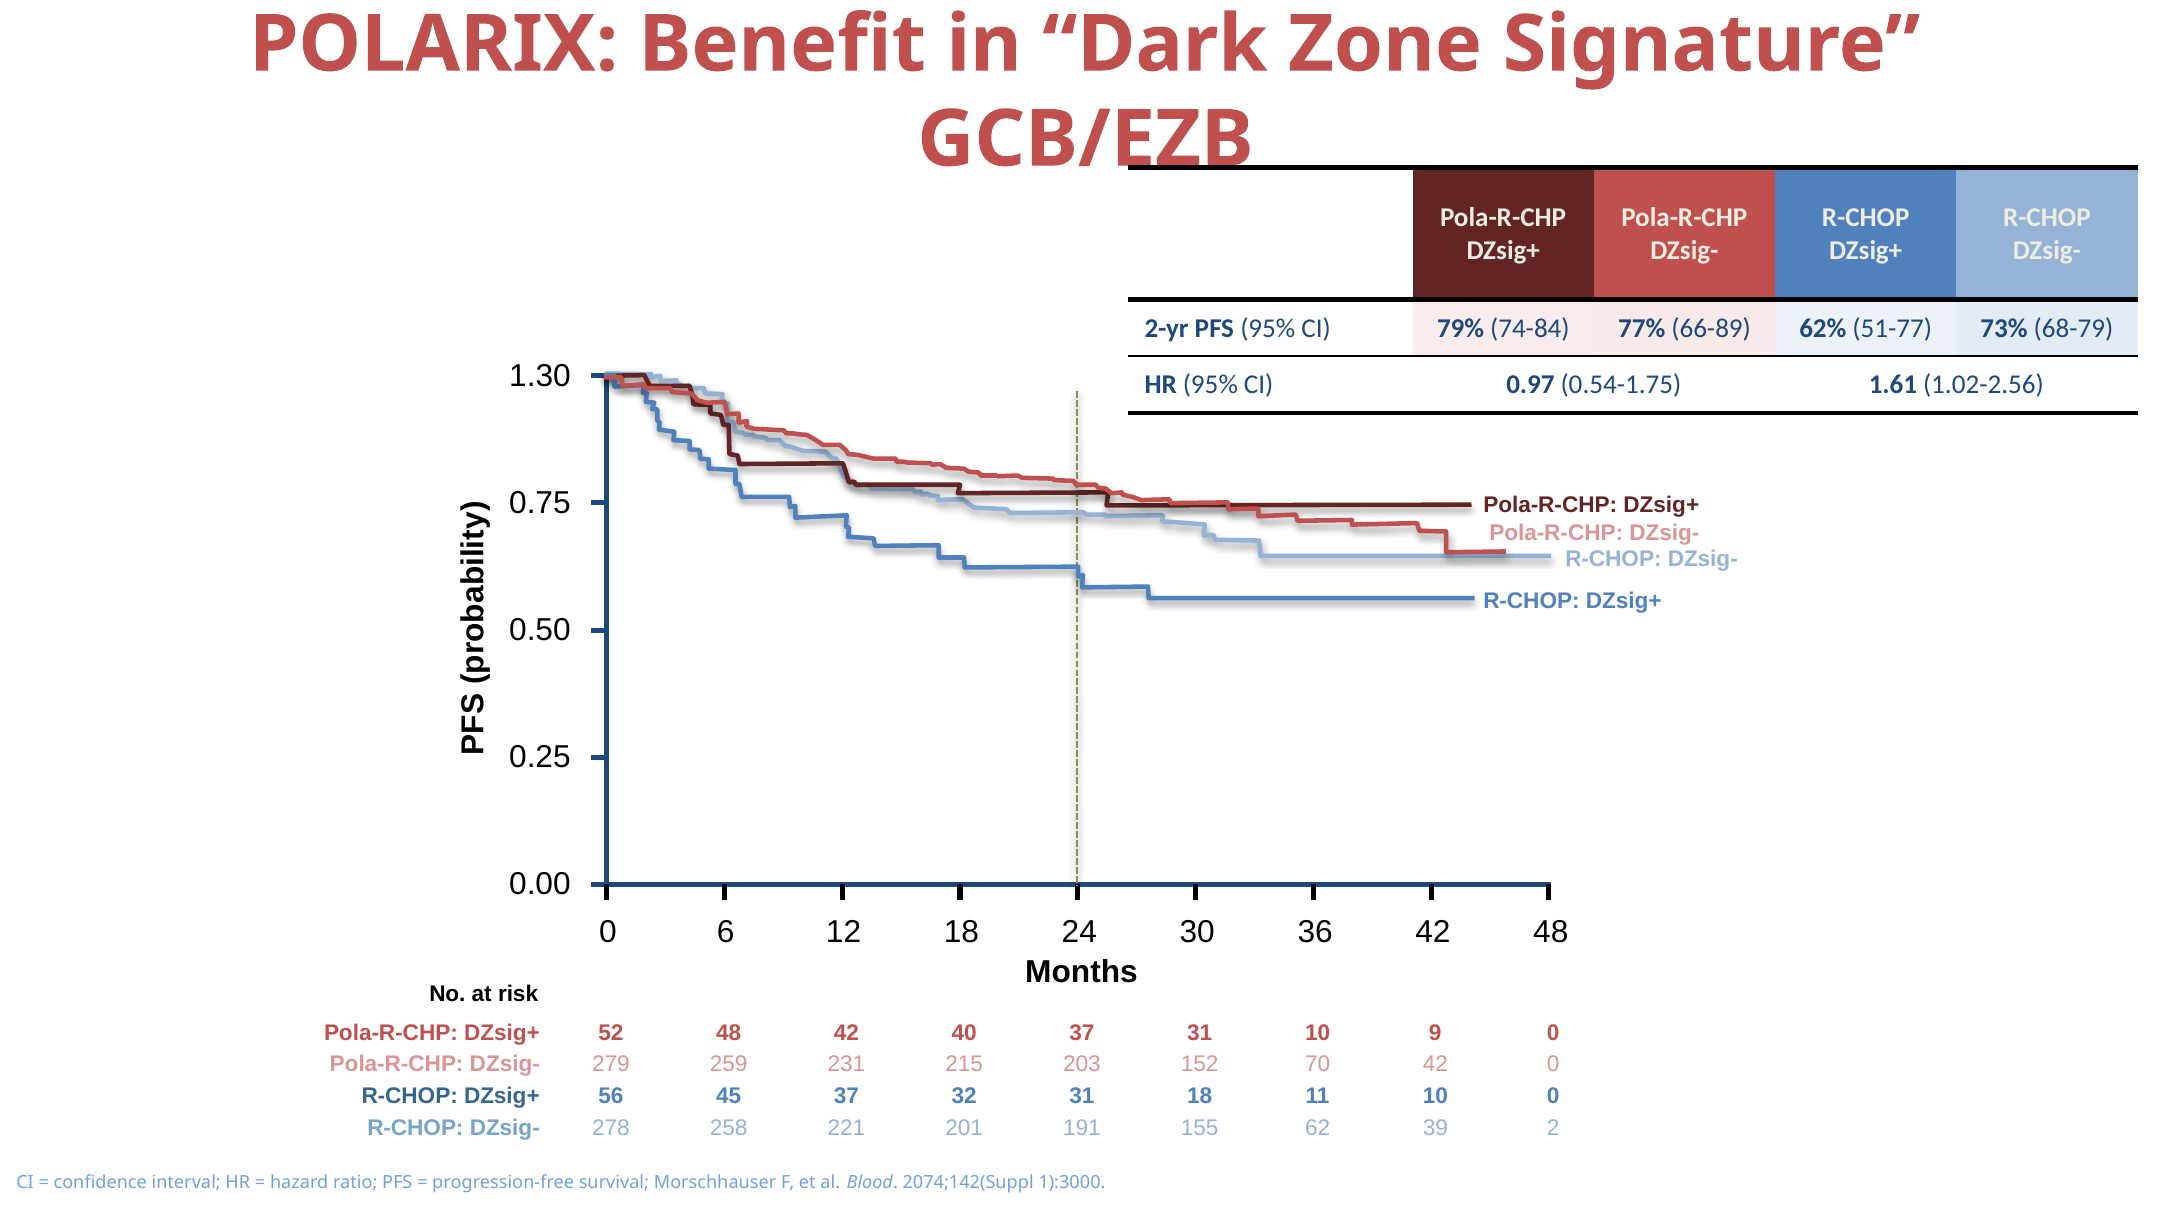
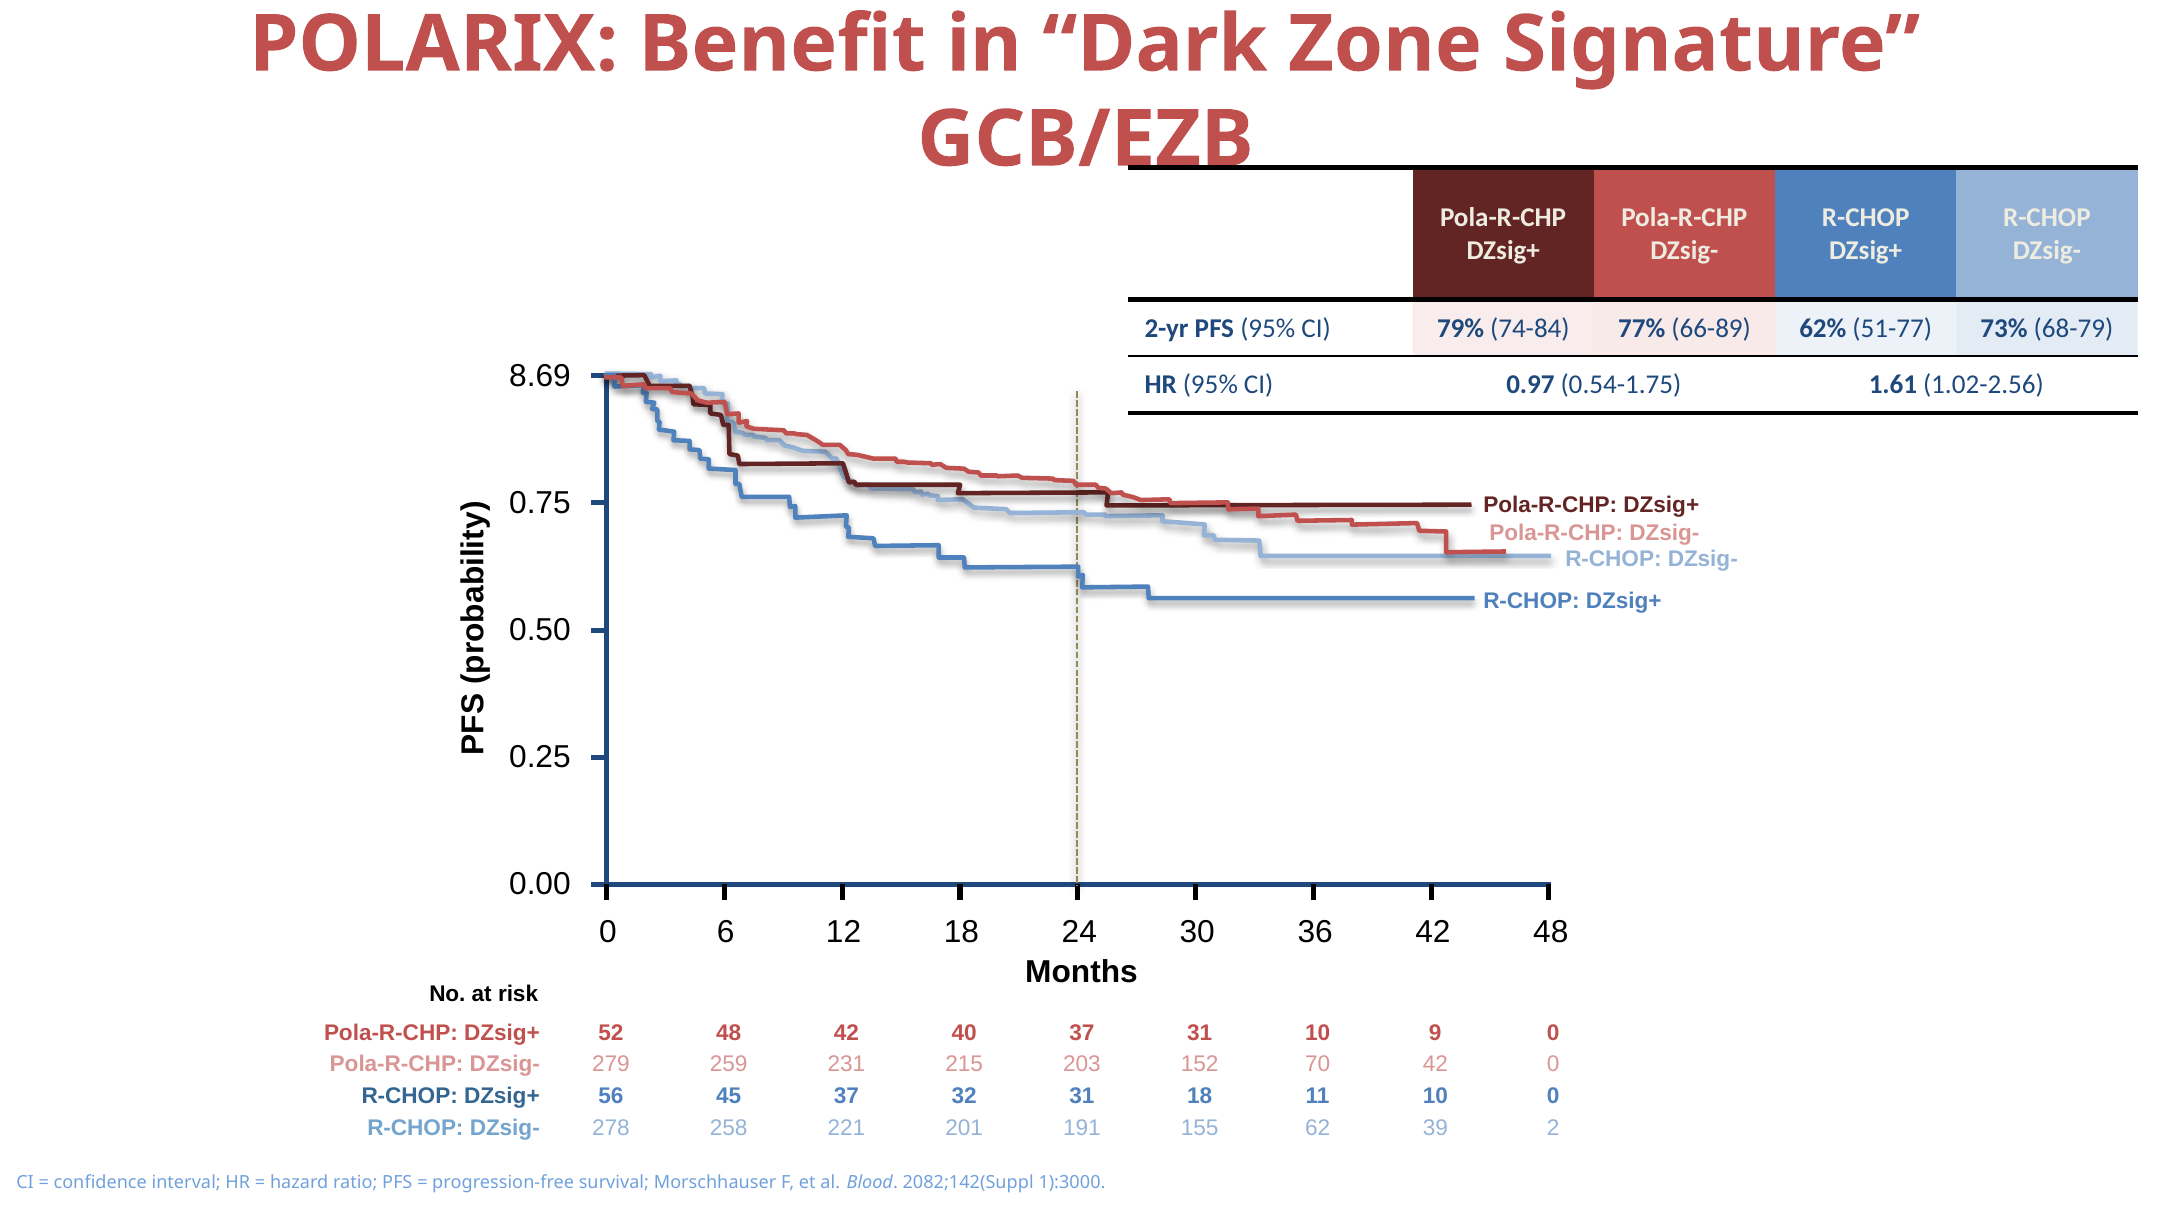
1.30: 1.30 -> 8.69 (540, 377)
2074;142(Suppl: 2074;142(Suppl -> 2082;142(Suppl (968, 1182)
